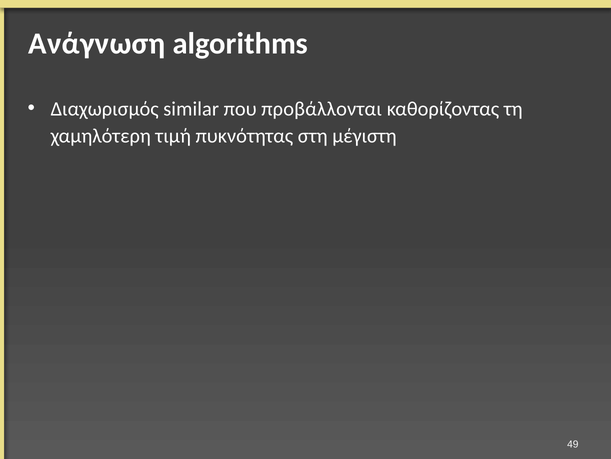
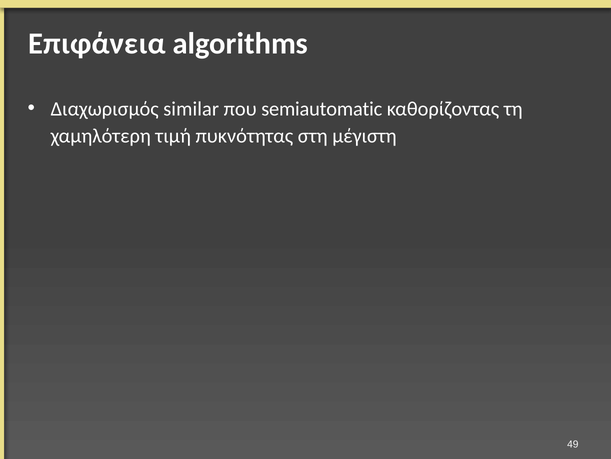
Ανάγνωση: Ανάγνωση -> Επιφάνεια (97, 44)
προβάλλονται: προβάλλονται -> semiautomatic (322, 109)
